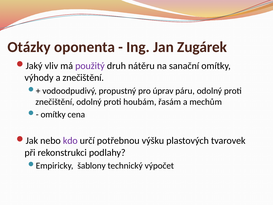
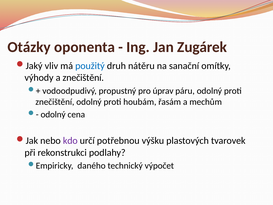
použitý colour: purple -> blue (90, 66)
omítky: omítky -> odolný (53, 114)
šablony: šablony -> daného (91, 166)
